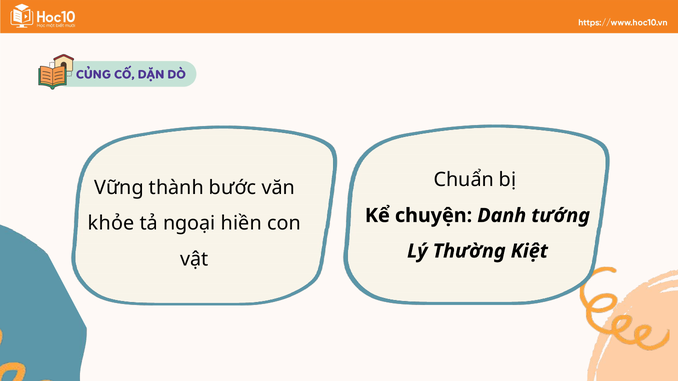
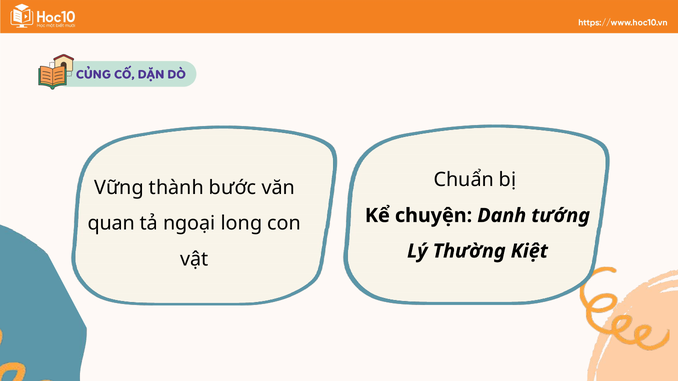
khỏe: khỏe -> quan (111, 224)
hiền: hiền -> long (241, 224)
